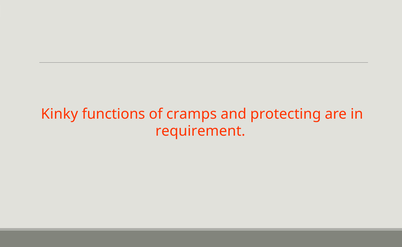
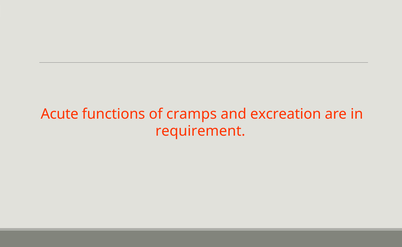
Kinky: Kinky -> Acute (60, 114)
protecting: protecting -> excreation (286, 114)
